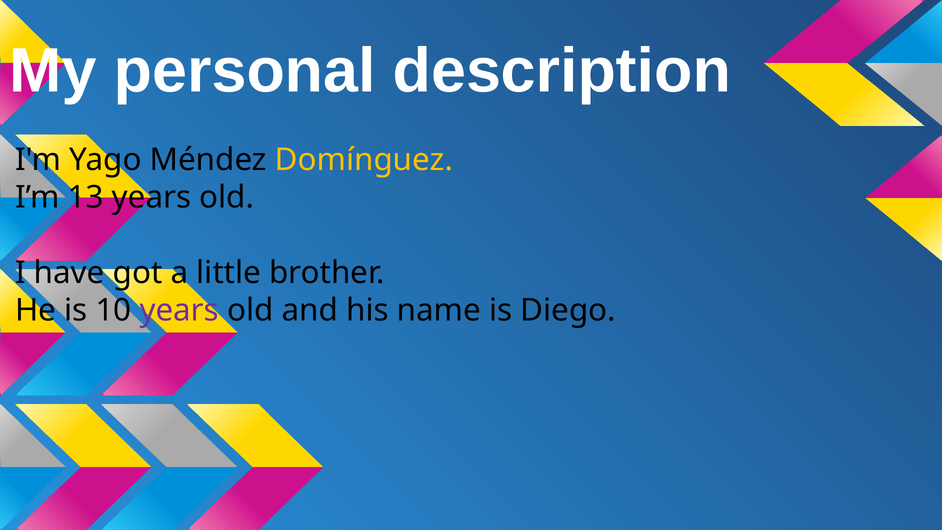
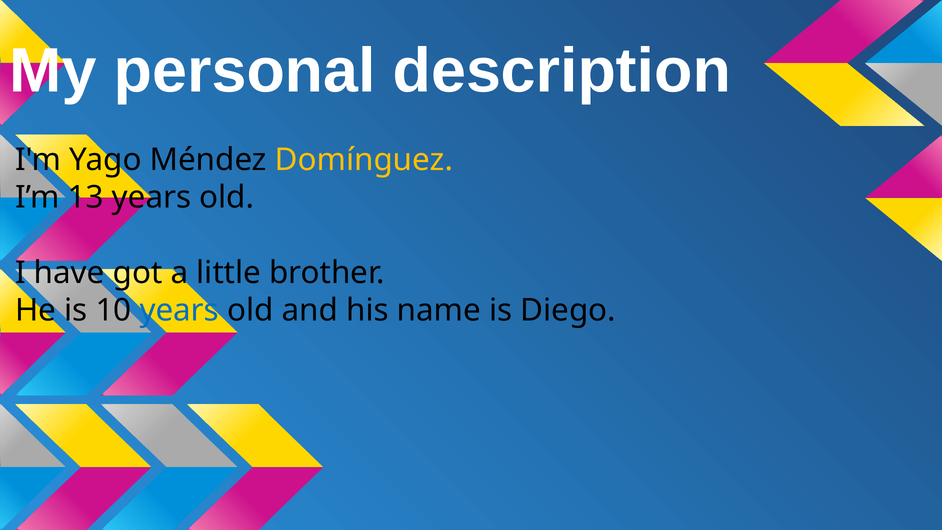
years colour: purple -> blue (179, 310)
